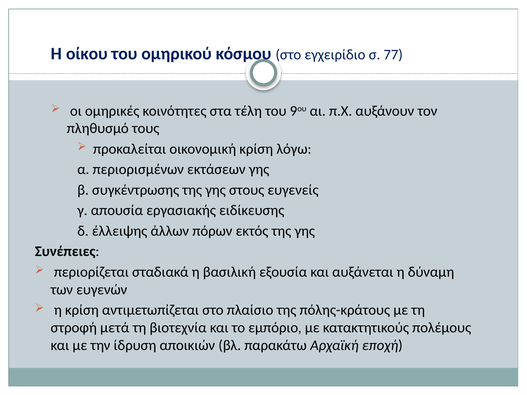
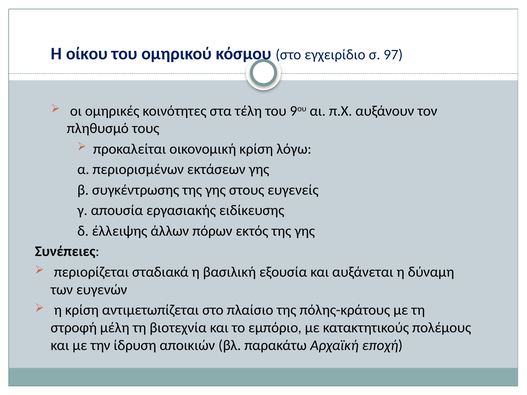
77: 77 -> 97 (393, 55)
μετά: μετά -> μέλη (115, 328)
